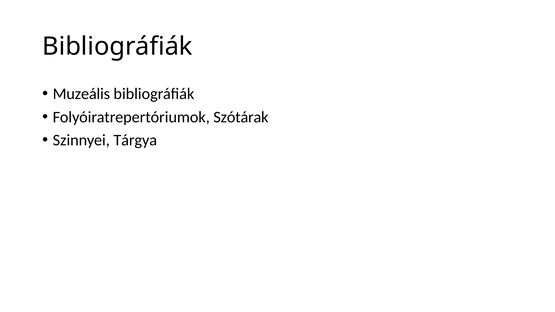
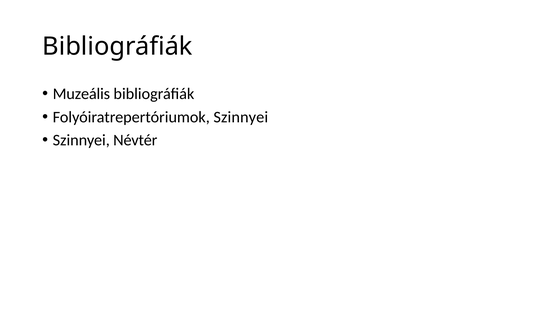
Folyóiratrepertóriumok Szótárak: Szótárak -> Szinnyei (241, 117)
Tárgya: Tárgya -> Névtér (135, 140)
